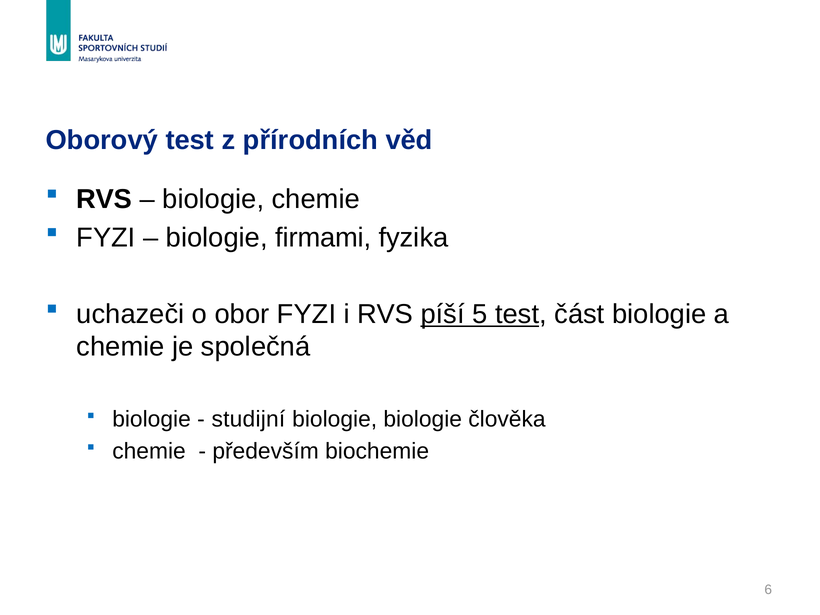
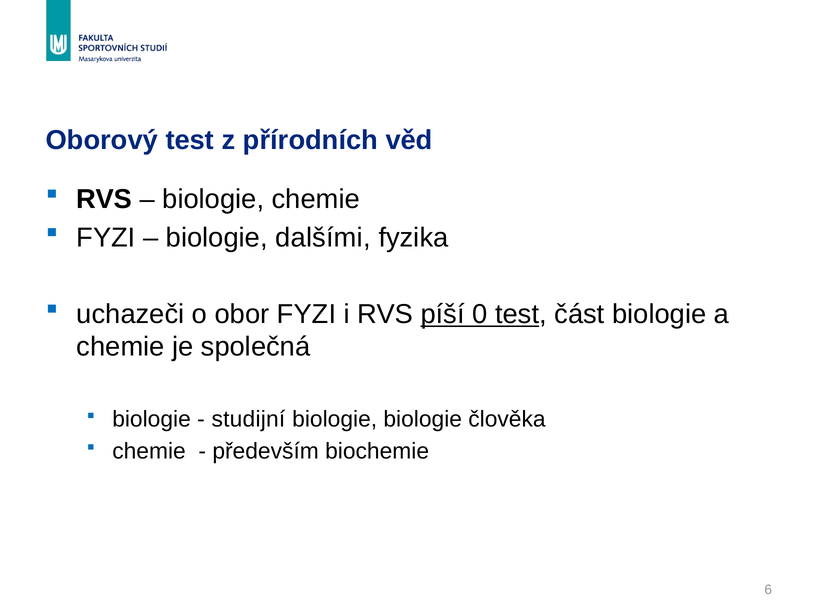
firmami: firmami -> dalšími (323, 238)
5: 5 -> 0 (480, 314)
